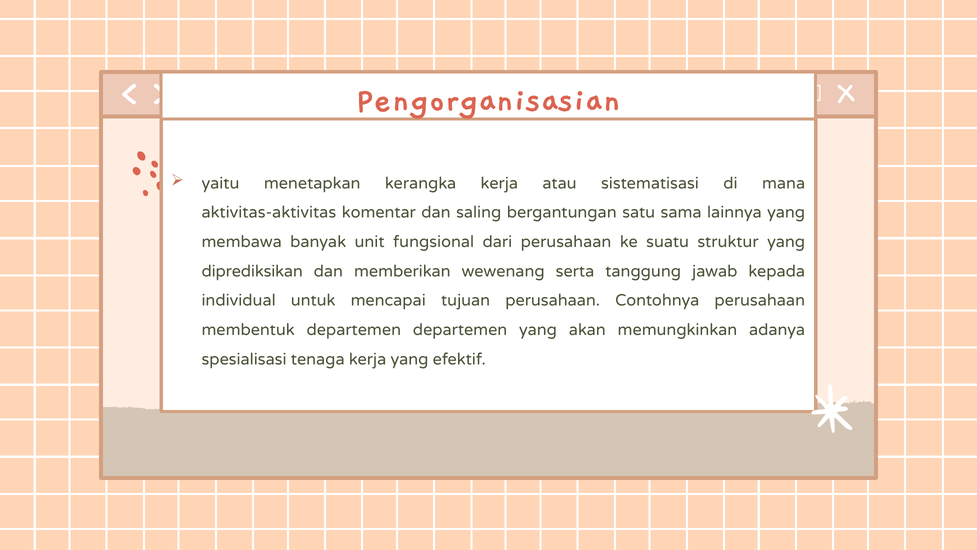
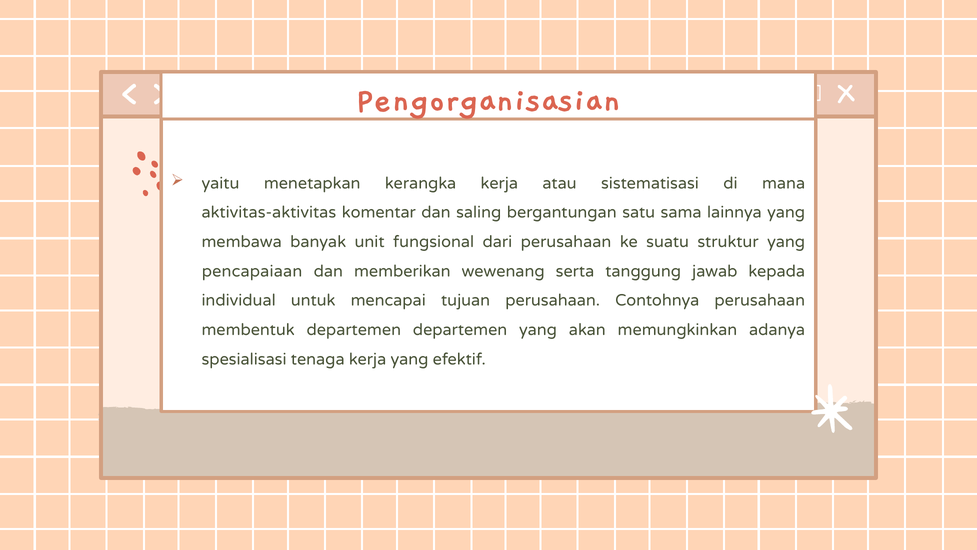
diprediksikan: diprediksikan -> pencapaiaan (252, 271)
